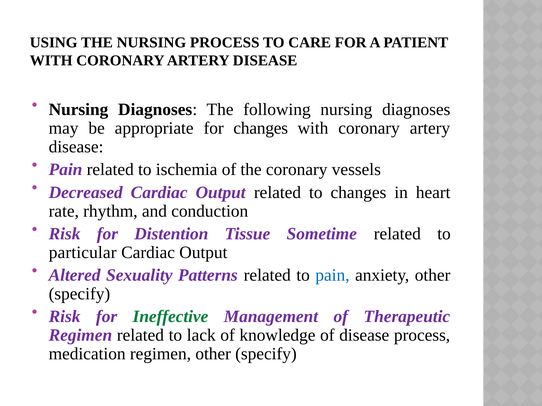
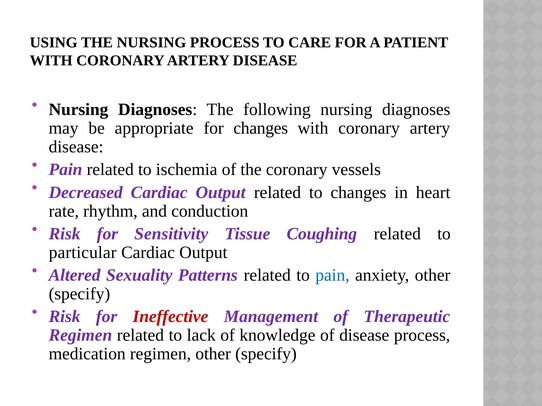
Distention: Distention -> Sensitivity (171, 234)
Sometime: Sometime -> Coughing (322, 234)
Ineffective colour: green -> red (170, 317)
